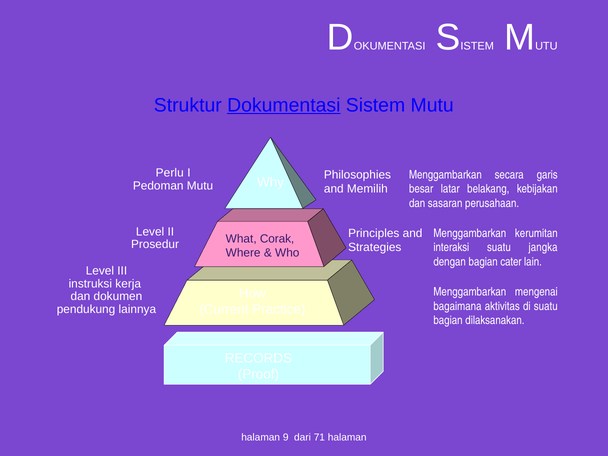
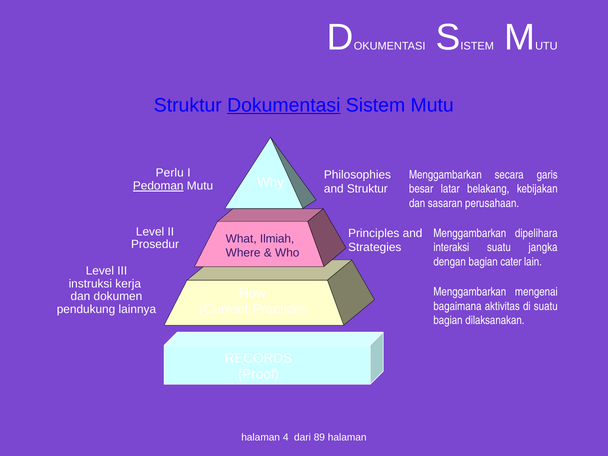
Pedoman underline: none -> present (158, 186)
and Memilih: Memilih -> Struktur (367, 189)
kerumitan: kerumitan -> dipelihara (536, 233)
Corak: Corak -> Ilmiah (277, 239)
9: 9 -> 4 (286, 437)
71: 71 -> 89 (319, 437)
